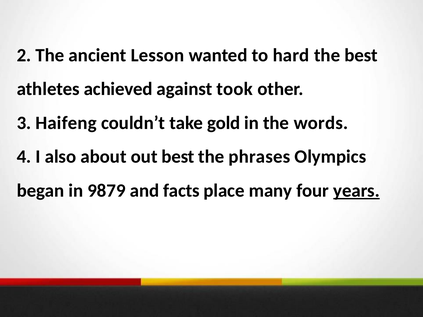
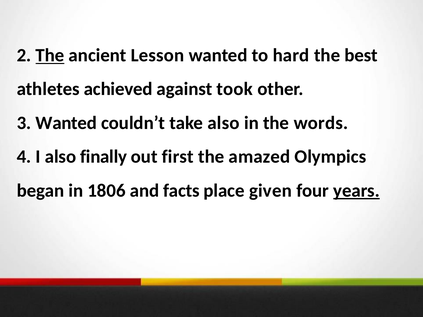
The underline: none -> present (50, 55)
3 Haifeng: Haifeng -> Wanted (66, 123)
take gold: gold -> also (223, 123)
about: about -> finally (104, 157)
out best: best -> first (178, 157)
phrases: phrases -> amazed (259, 157)
9879: 9879 -> 1806 (106, 191)
many: many -> given (270, 191)
